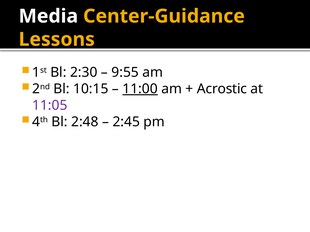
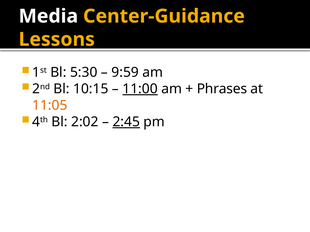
2:30: 2:30 -> 5:30 (84, 73)
9:55: 9:55 -> 9:59 (125, 73)
Acrostic: Acrostic -> Phrases (222, 89)
11:05 colour: purple -> orange (50, 106)
2:48: 2:48 -> 2:02 (85, 122)
2:45 underline: none -> present (126, 122)
